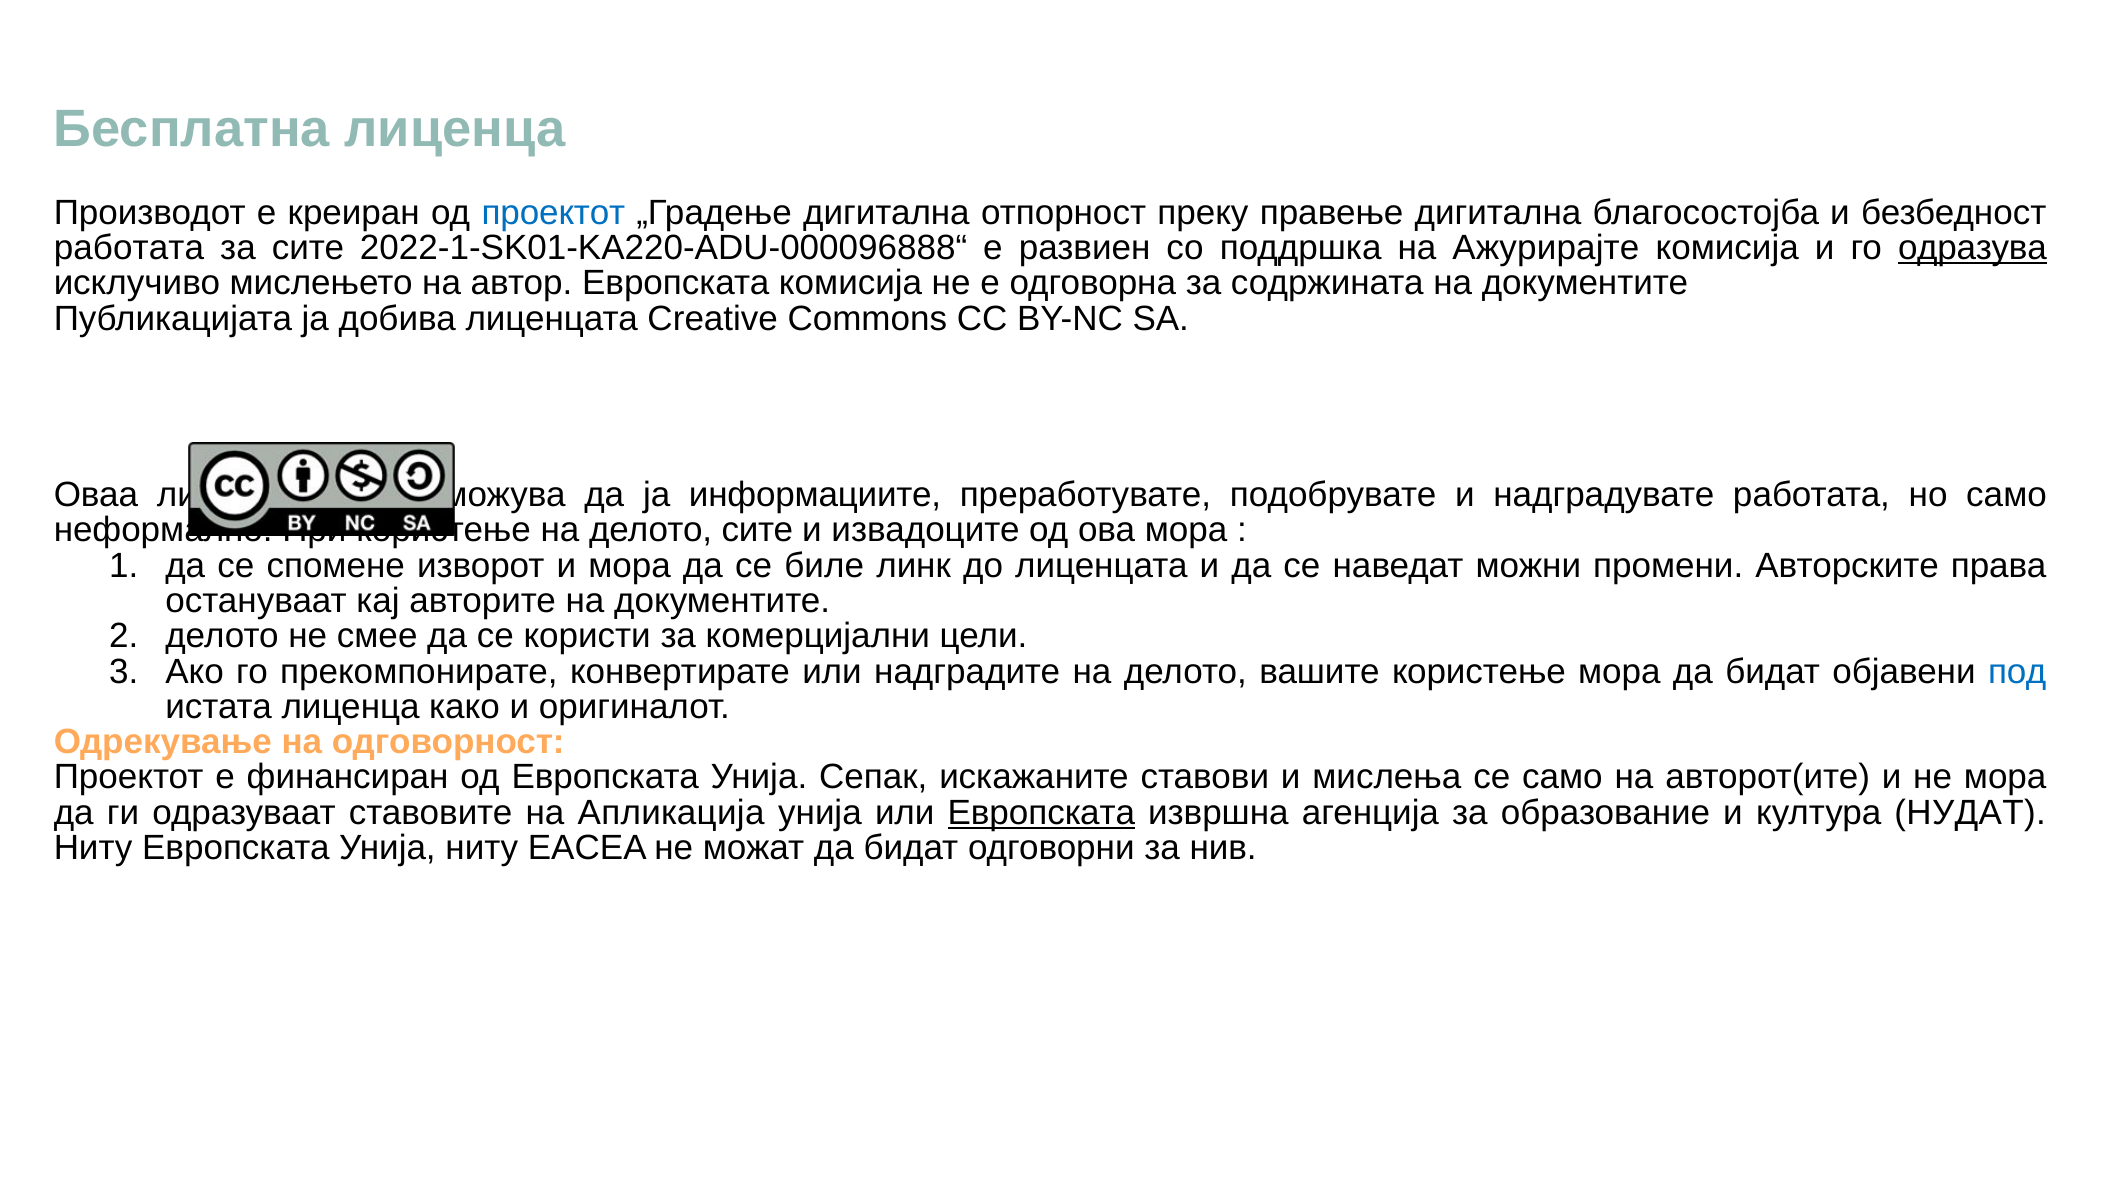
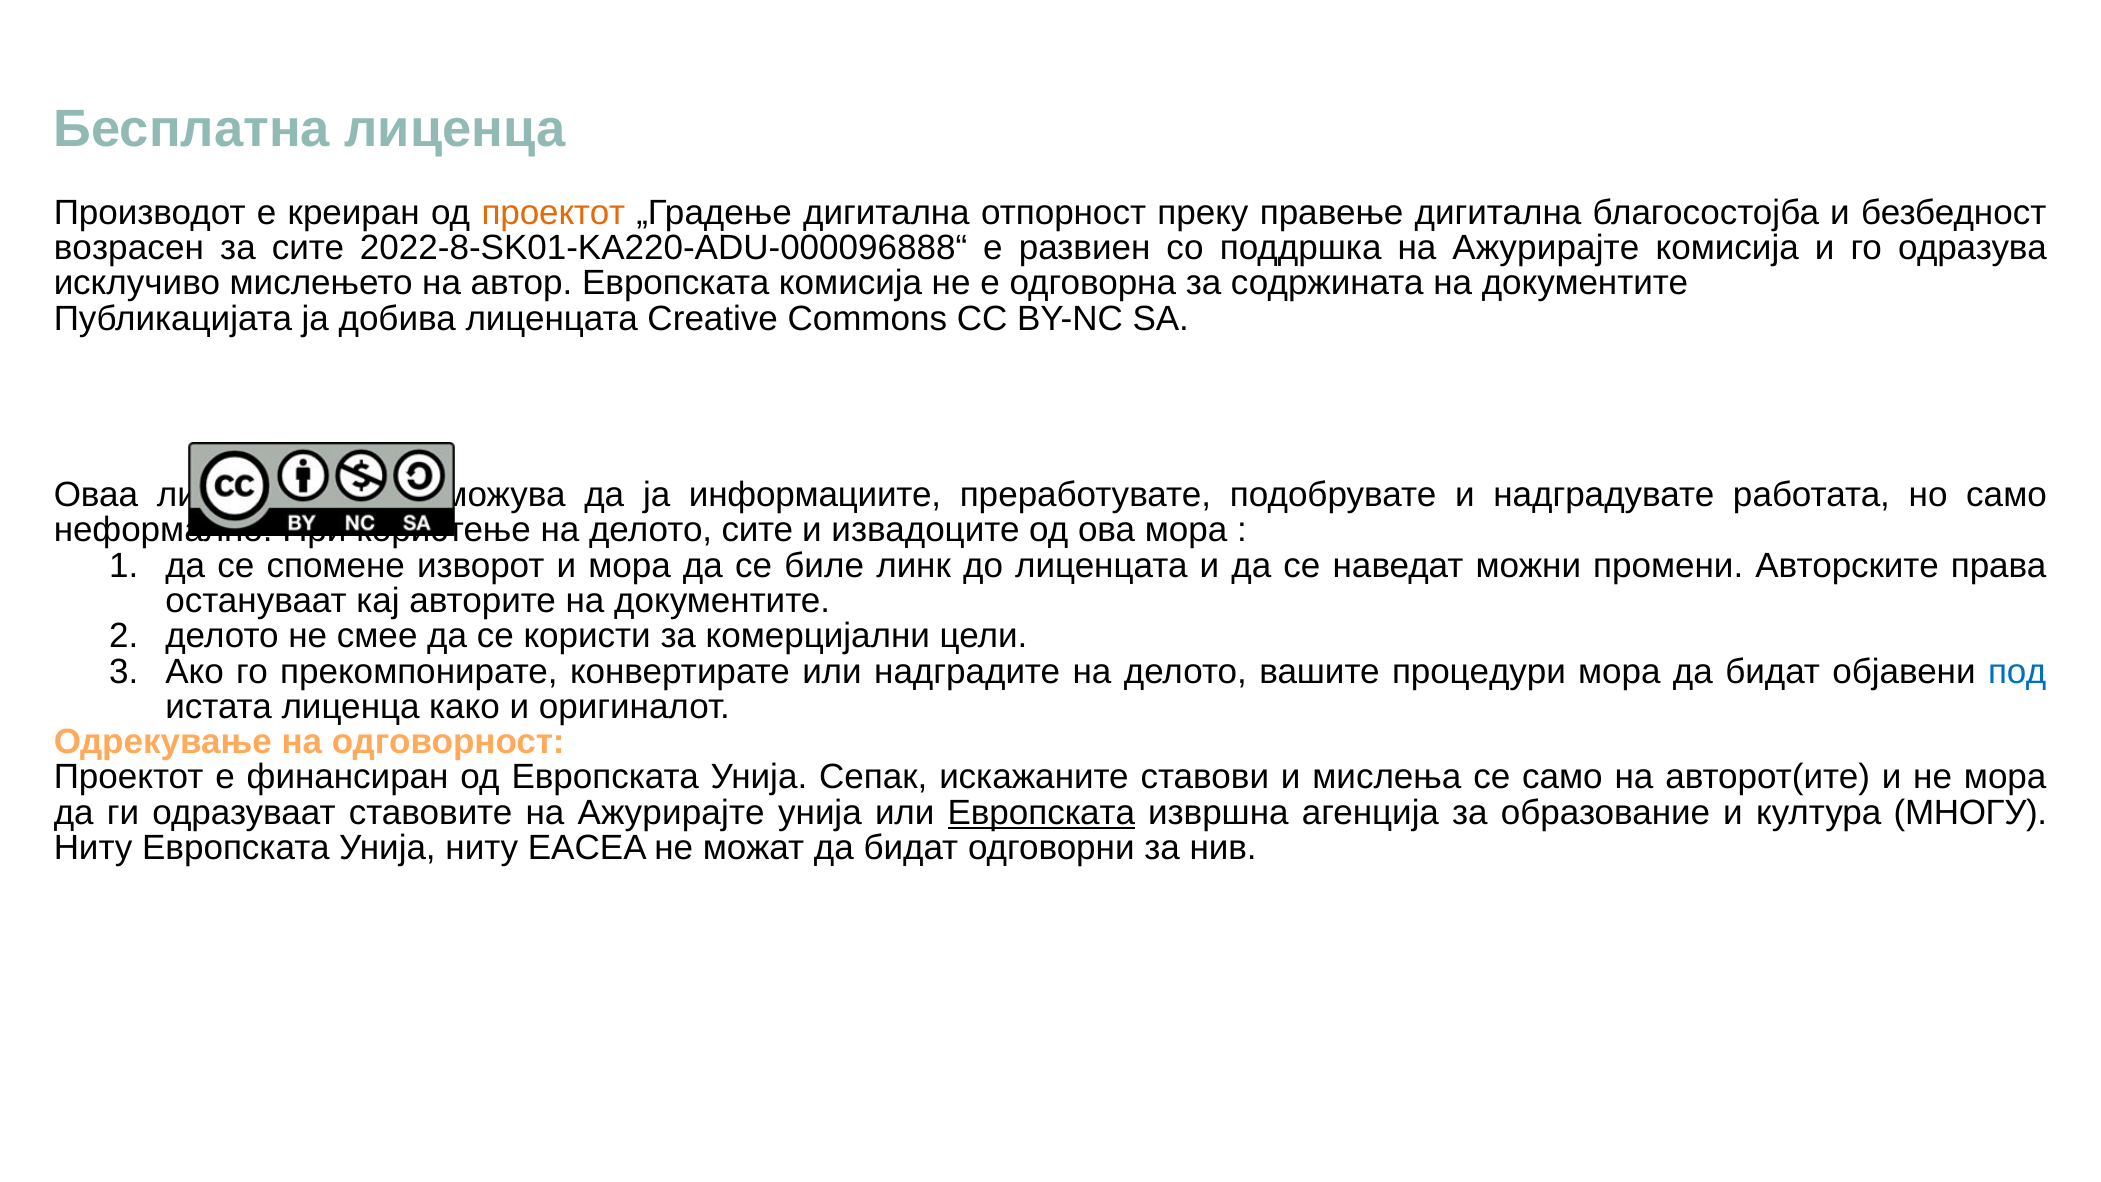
проектот colour: blue -> orange (553, 213)
работата: работата -> возрасен (129, 248)
2022-1-SK01-KA220-ADU-000096888“: 2022-1-SK01-KA220-ADU-000096888“ -> 2022-8-SK01-KA220-ADU-000096888“ (664, 248)
одразува underline: present -> none (1972, 248)
вашите користење: користење -> процедури (1479, 671)
ставовите на Апликација: Апликација -> Ажурирајте (671, 813)
НУДАТ: НУДАТ -> МНОГУ (1970, 813)
